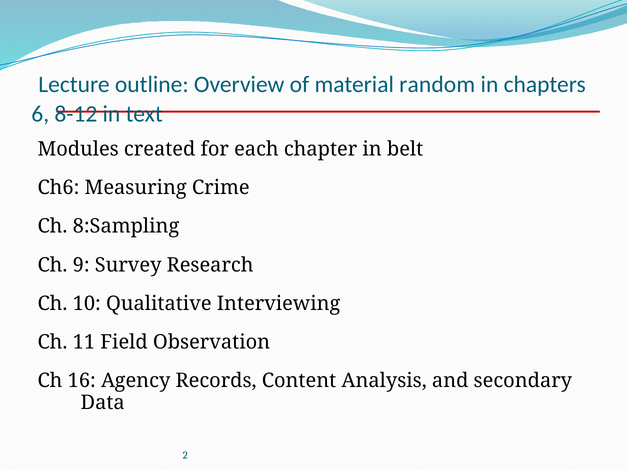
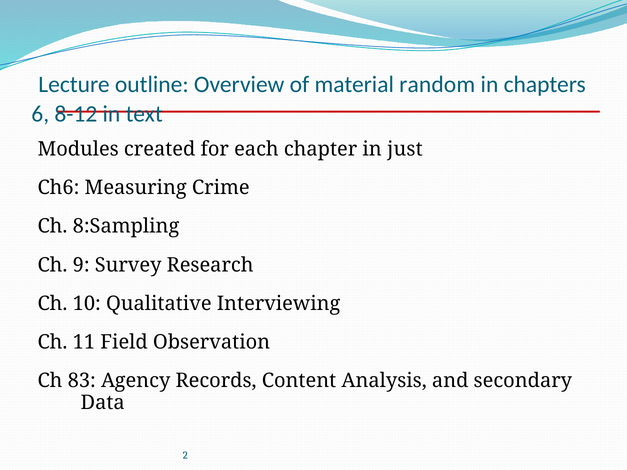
belt: belt -> just (405, 149)
16: 16 -> 83 (82, 381)
